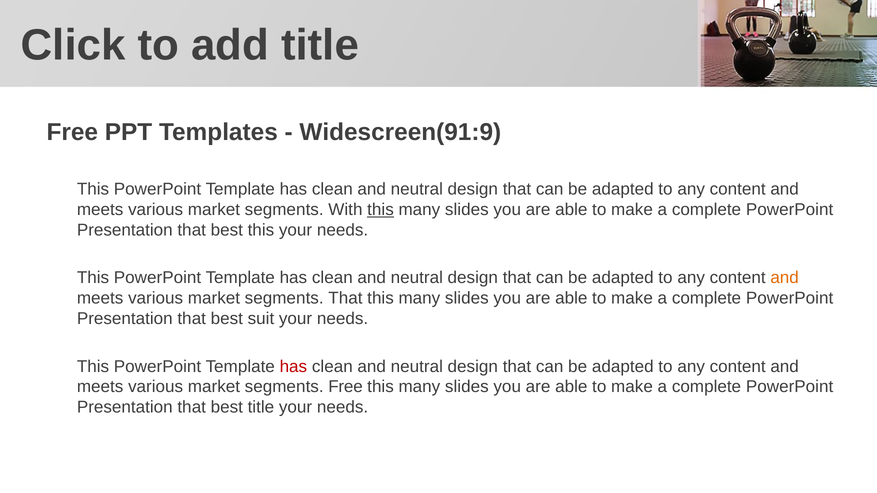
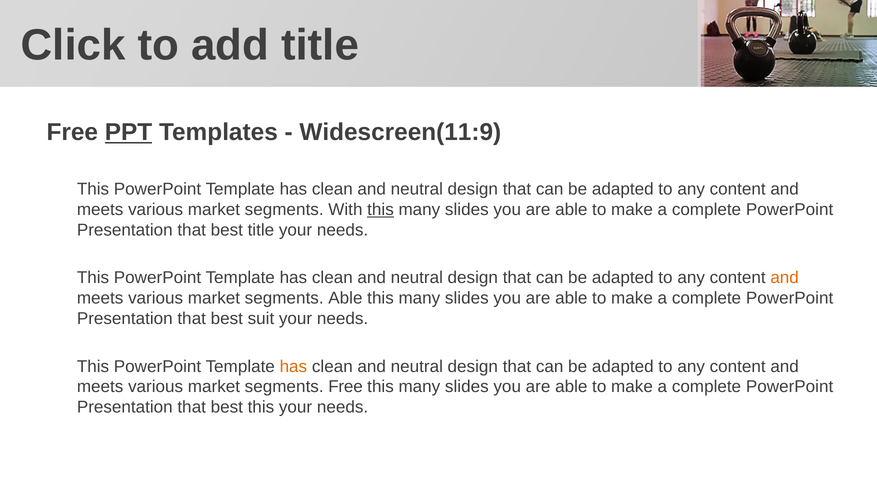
PPT underline: none -> present (128, 132)
Widescreen(91:9: Widescreen(91:9 -> Widescreen(11:9 (400, 132)
best this: this -> title (261, 230)
segments That: That -> Able (345, 298)
has colour: red -> orange (293, 367)
best title: title -> this (261, 408)
